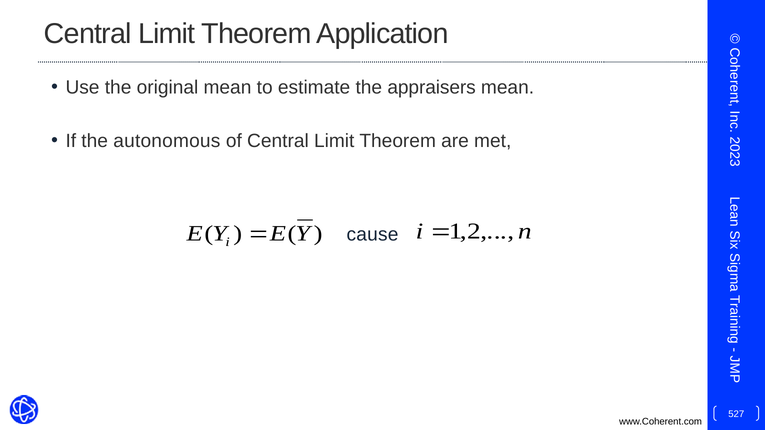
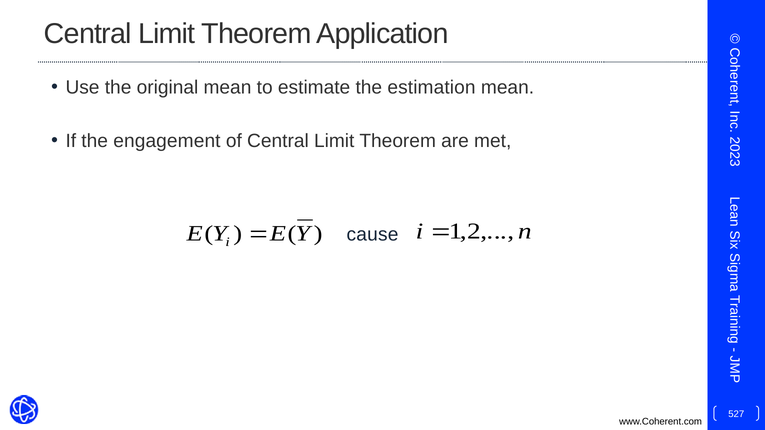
appraisers: appraisers -> estimation (431, 87)
autonomous: autonomous -> engagement (167, 141)
